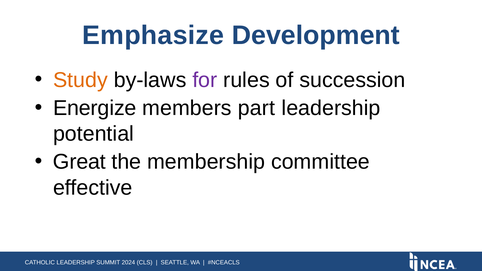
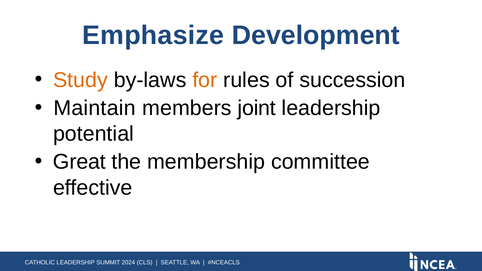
for colour: purple -> orange (205, 80)
Energize: Energize -> Maintain (95, 108)
part: part -> joint (257, 108)
